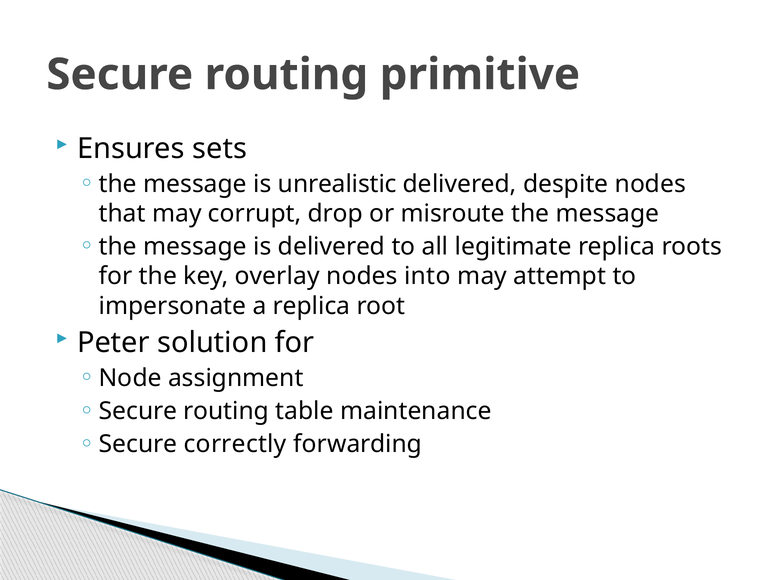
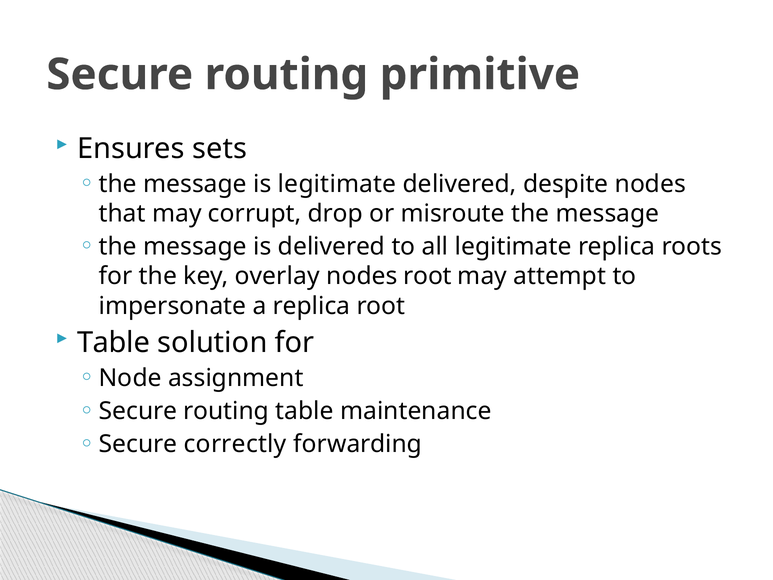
is unrealistic: unrealistic -> legitimate (337, 184)
nodes into: into -> root (428, 276)
Peter: Peter -> Table (114, 343)
